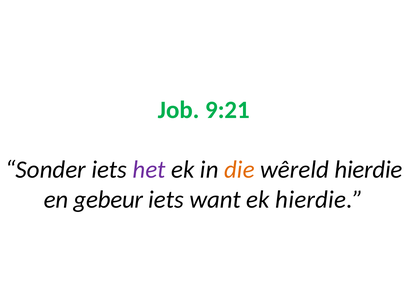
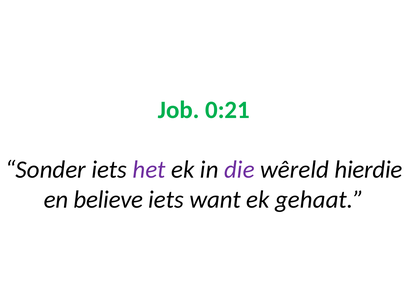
9:21: 9:21 -> 0:21 (228, 110)
die colour: orange -> purple (239, 170)
gebeur: gebeur -> believe (108, 200)
ek hierdie: hierdie -> gehaat (319, 200)
